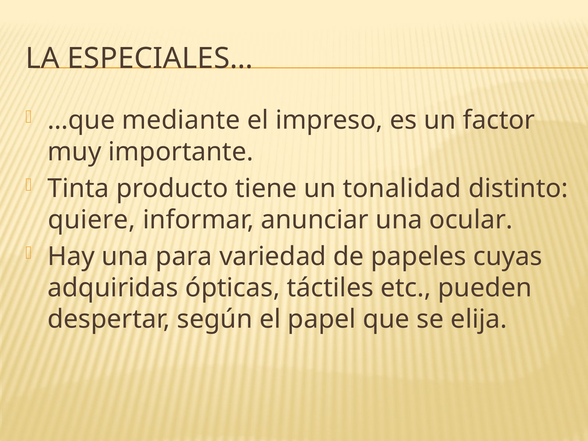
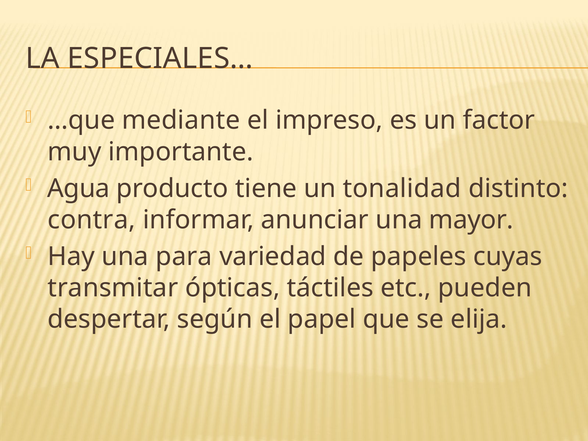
Tinta: Tinta -> Agua (79, 188)
quiere: quiere -> contra (92, 220)
ocular: ocular -> mayor (471, 220)
adquiridas: adquiridas -> transmitar (113, 288)
